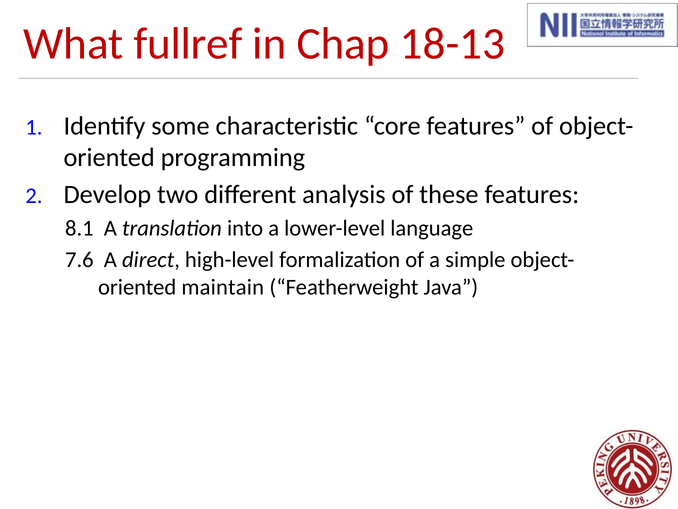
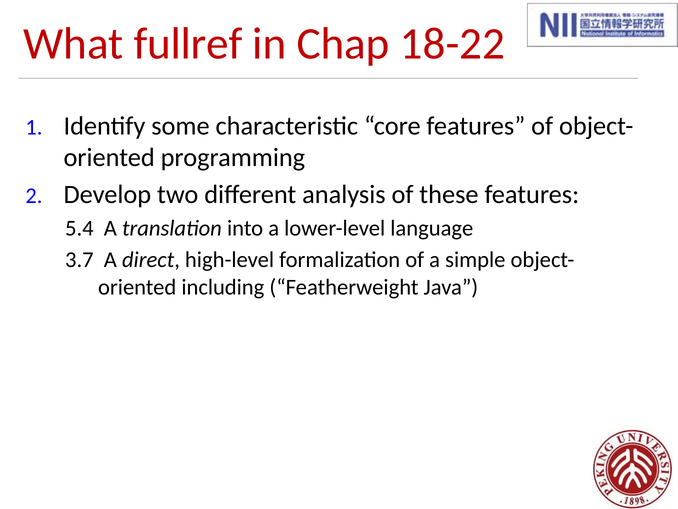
18-13: 18-13 -> 18-22 (453, 44)
8.1: 8.1 -> 5.4 (79, 228)
7.6: 7.6 -> 3.7 (79, 260)
maintain: maintain -> including (223, 287)
